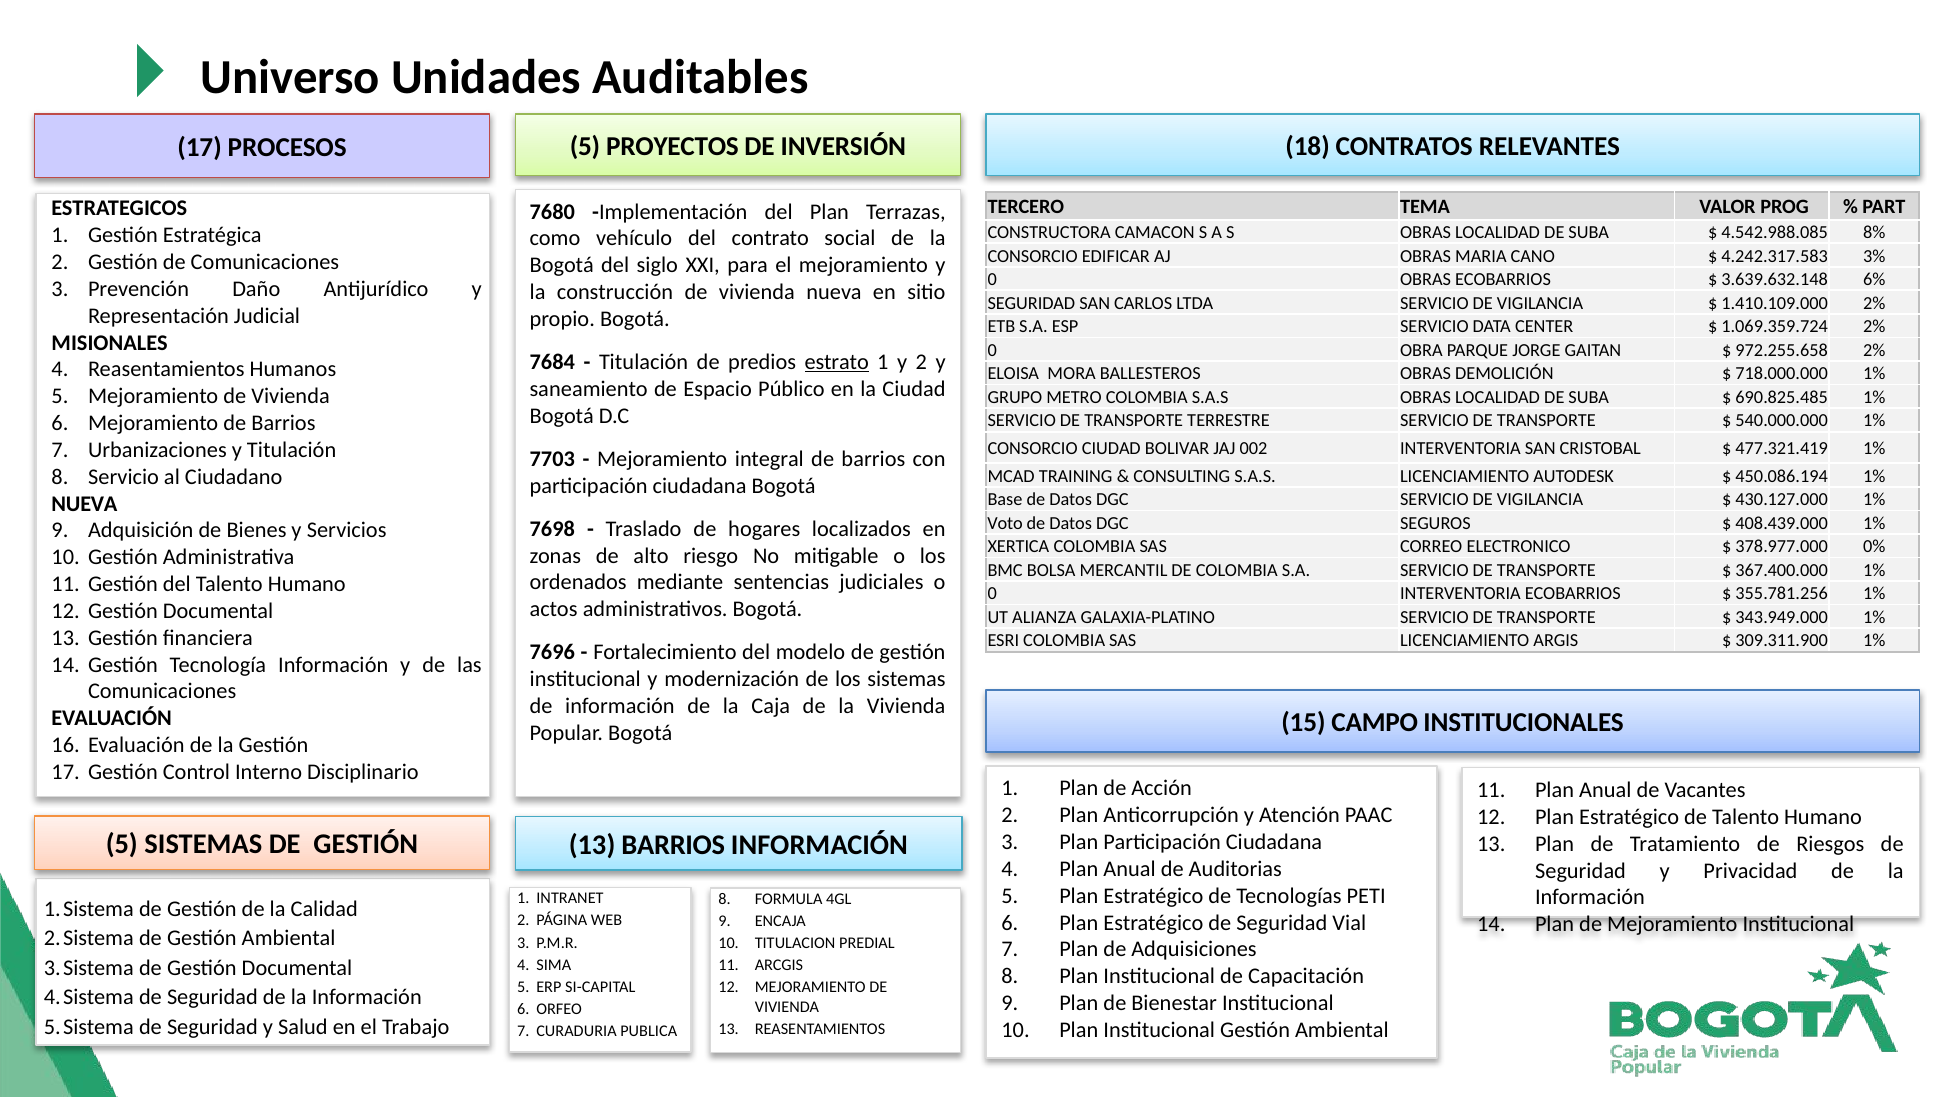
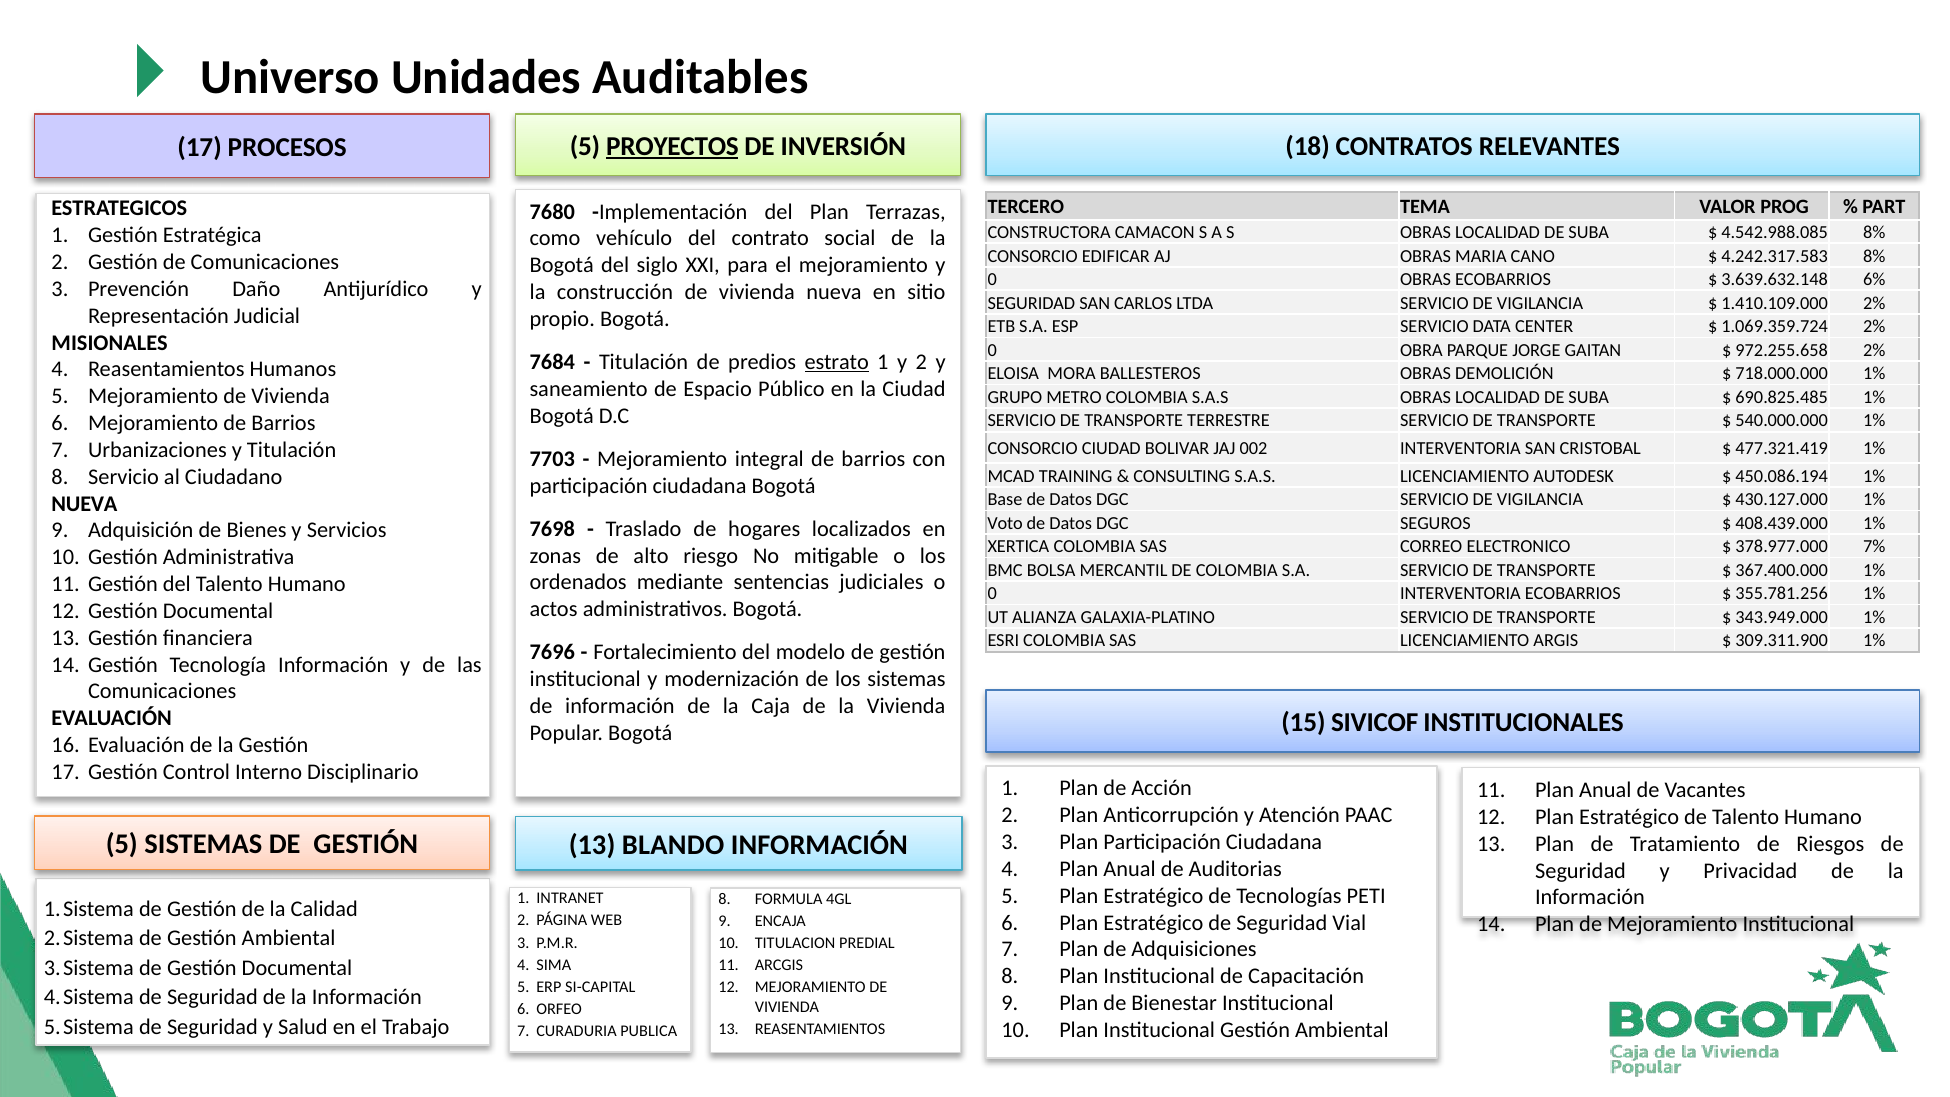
PROYECTOS underline: none -> present (672, 146)
4.242.317.583 3%: 3% -> 8% (1874, 256)
0%: 0% -> 7% (1874, 547)
CAMPO: CAMPO -> SIVICOF (1375, 723)
13 BARRIOS: BARRIOS -> BLANDO (673, 845)
